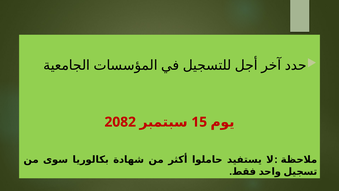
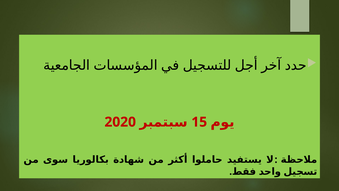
2082: 2082 -> 2020 (120, 122)
